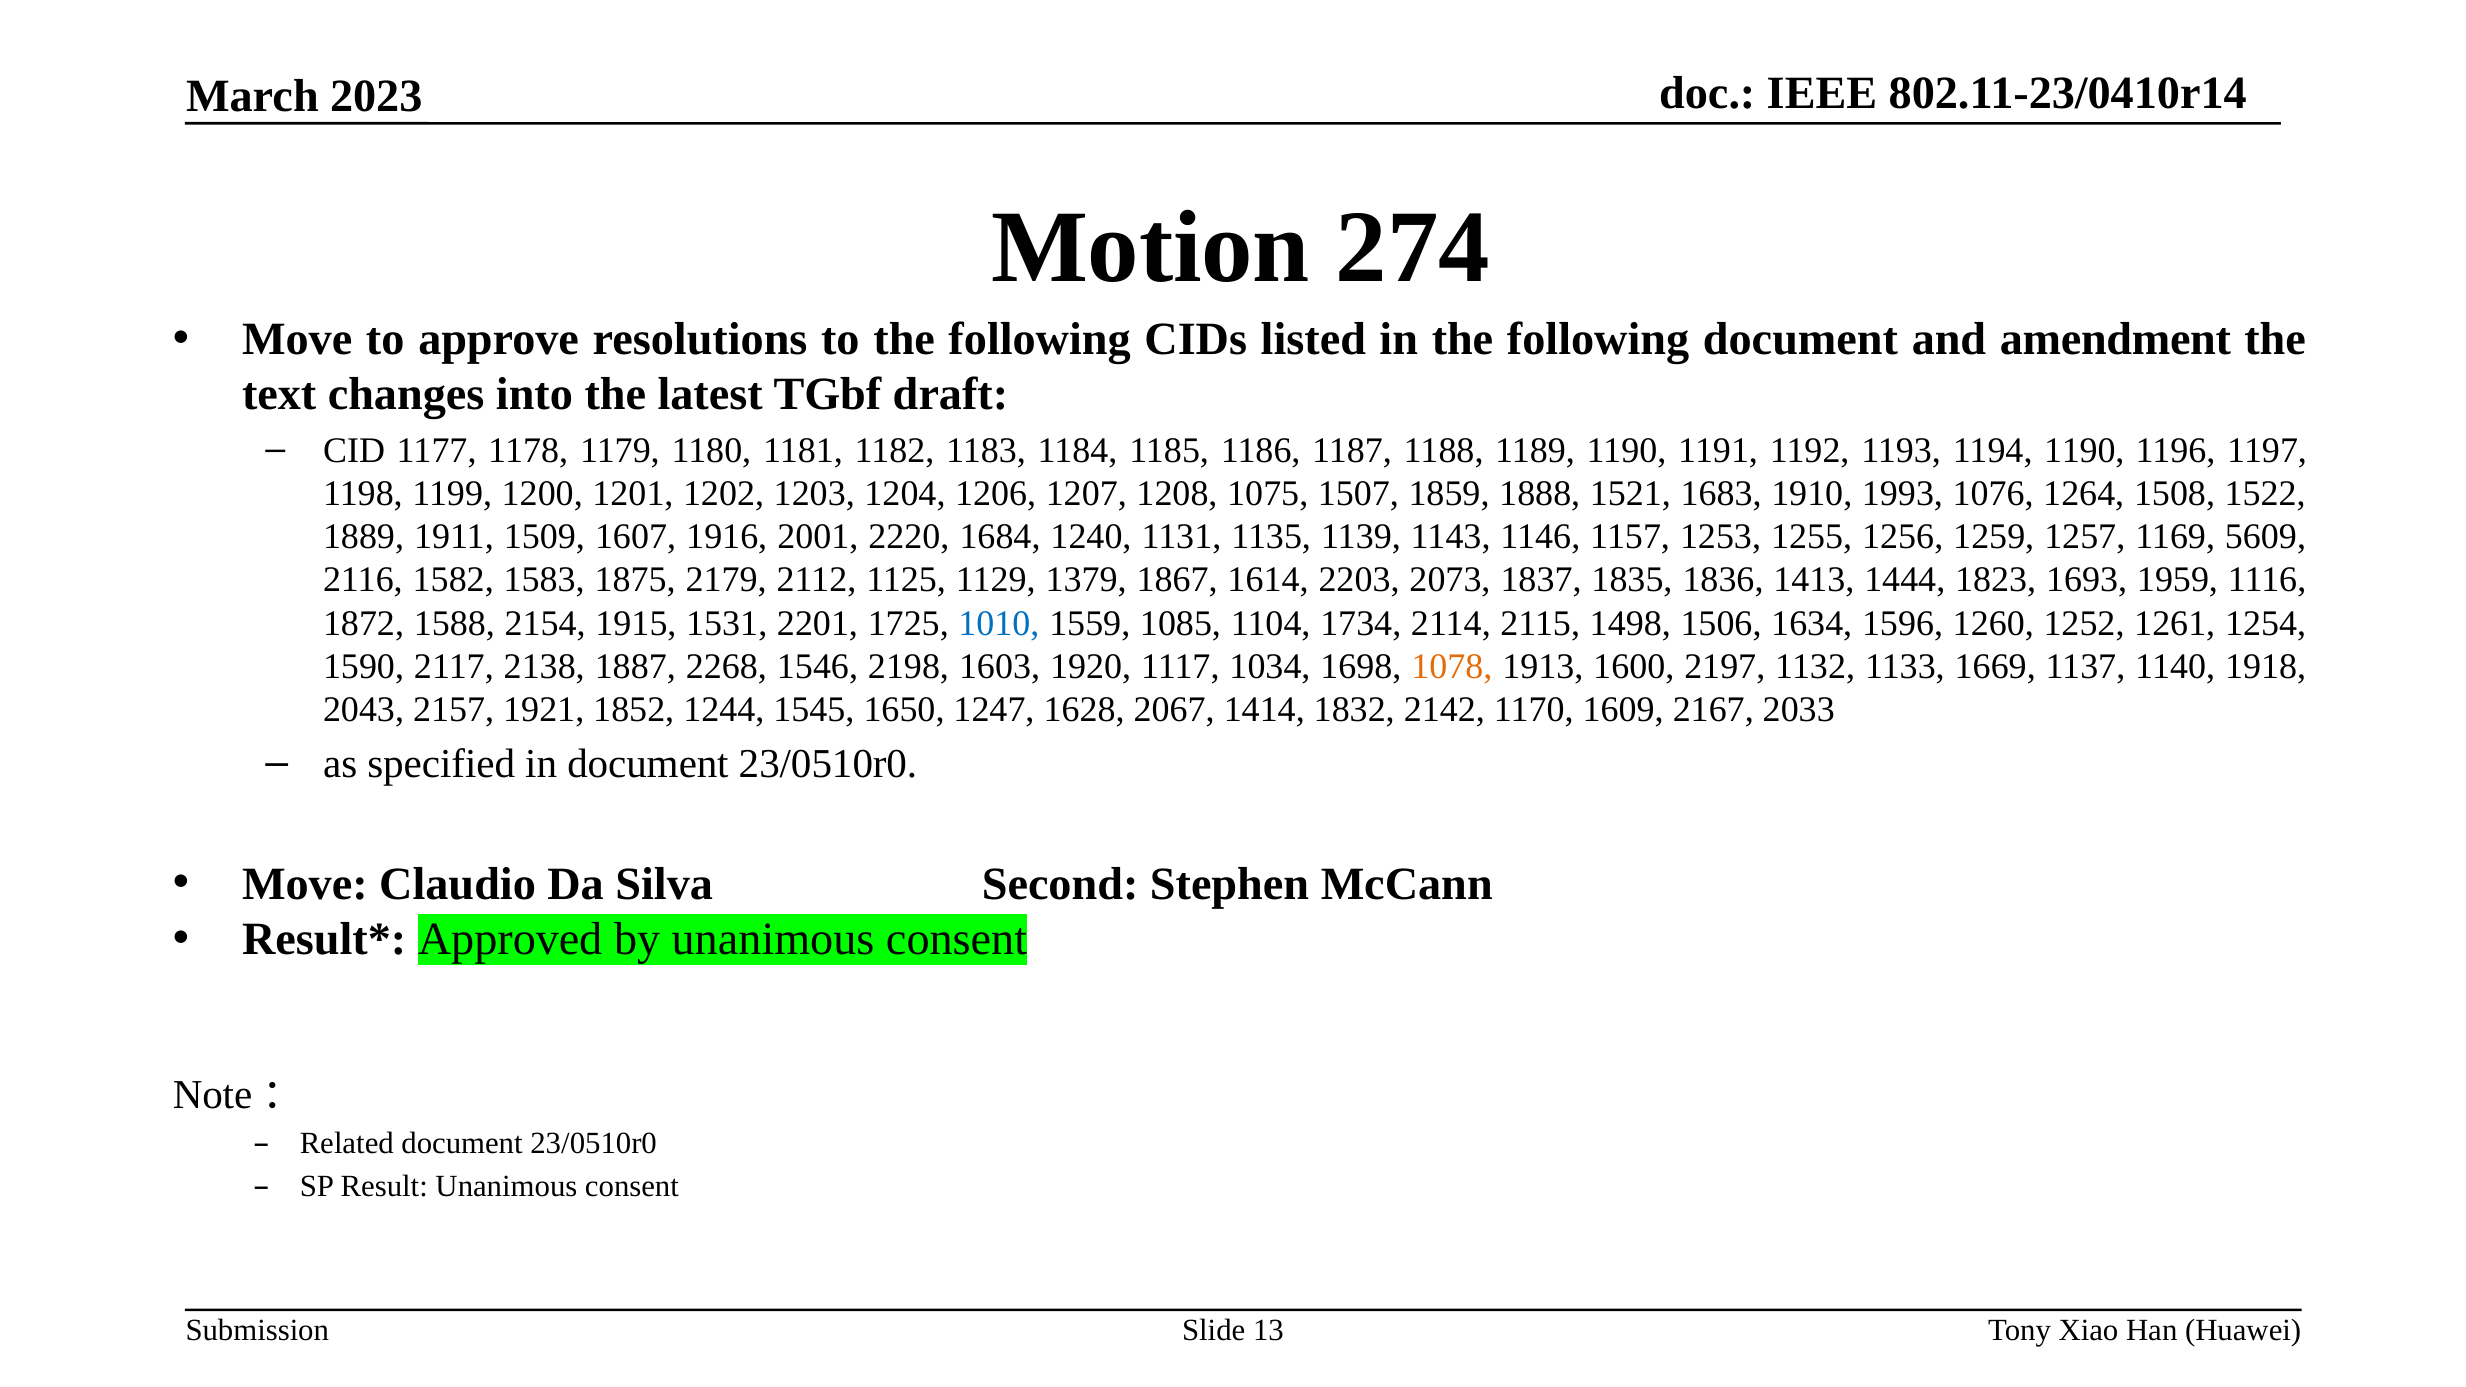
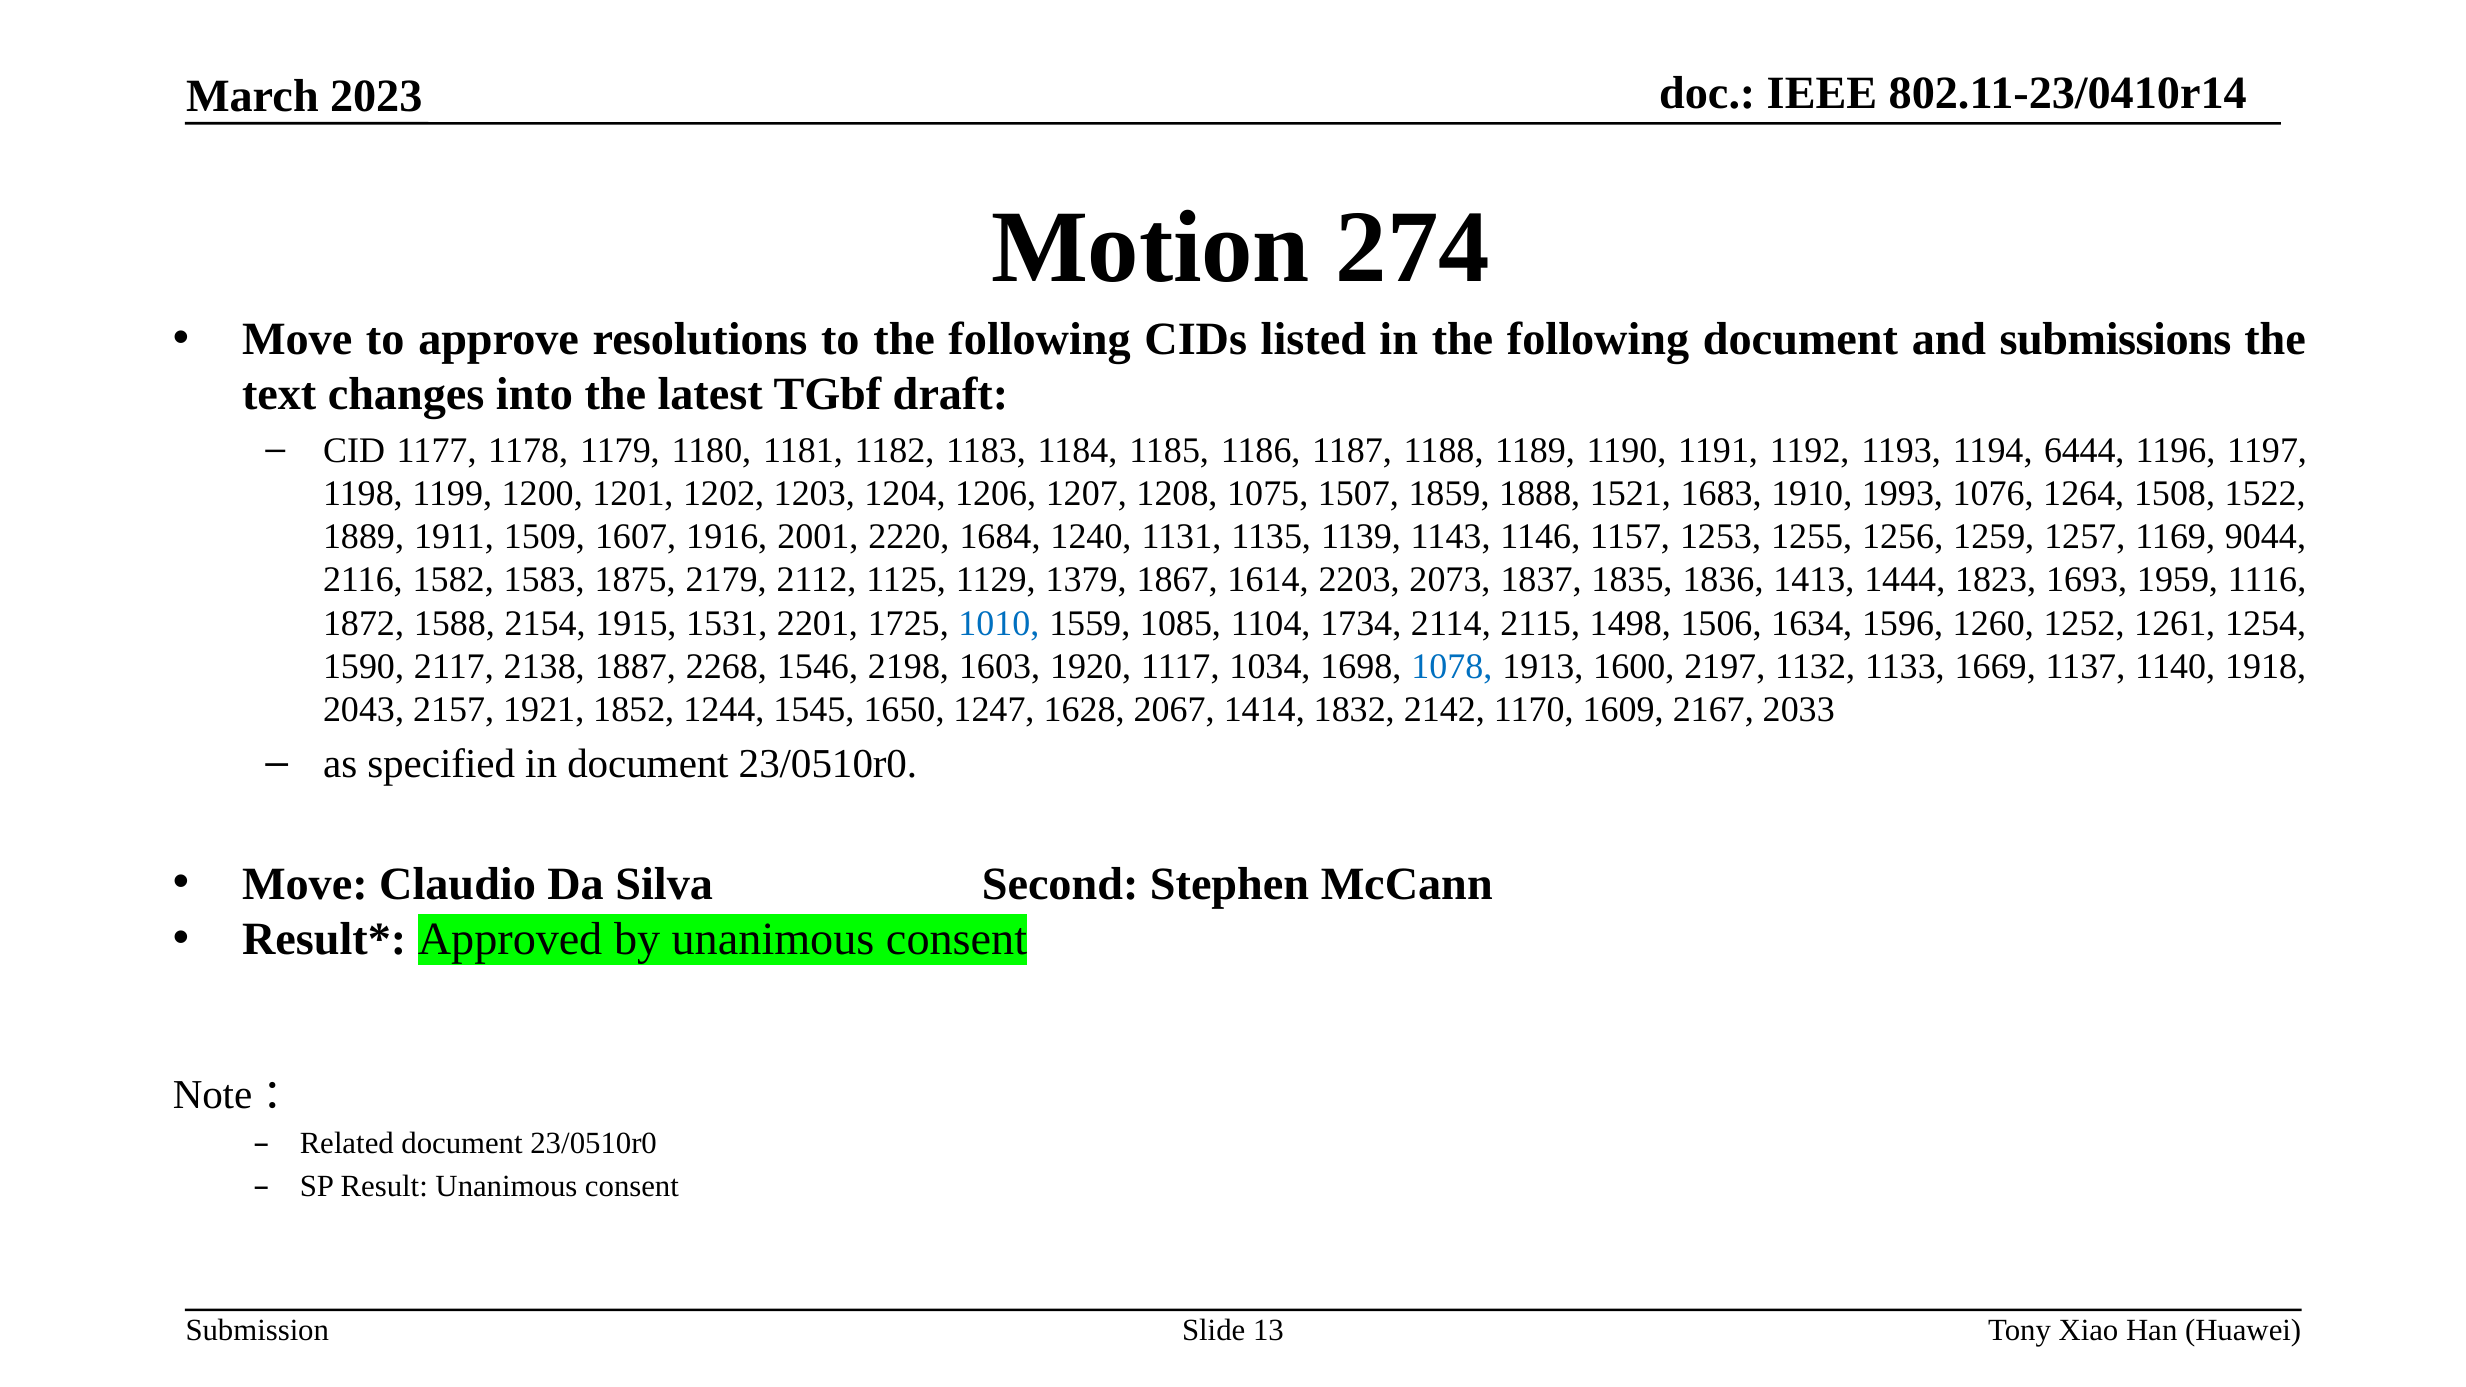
amendment: amendment -> submissions (2116, 339)
1194 1190: 1190 -> 6444 (2084, 451)
5609: 5609 -> 9044 (2265, 537)
1078 colour: orange -> blue (1452, 666)
